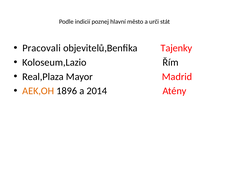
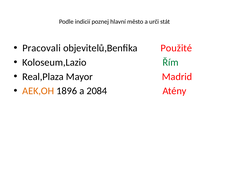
Tajenky: Tajenky -> Použité (176, 48)
Řím colour: black -> green (171, 62)
2014: 2014 -> 2084 (97, 91)
